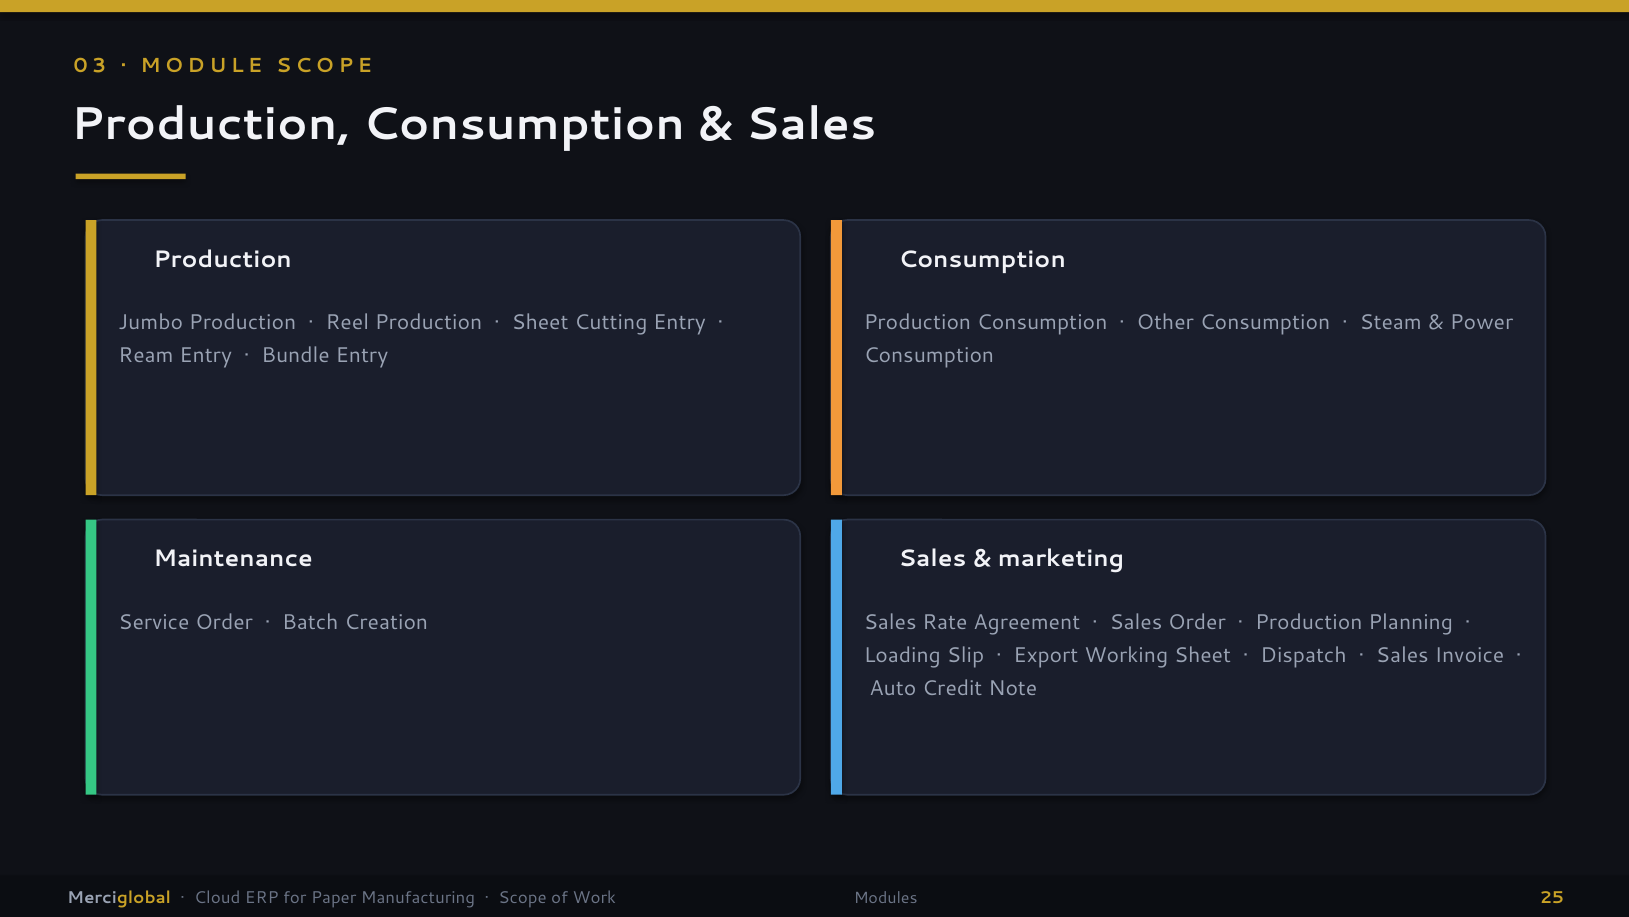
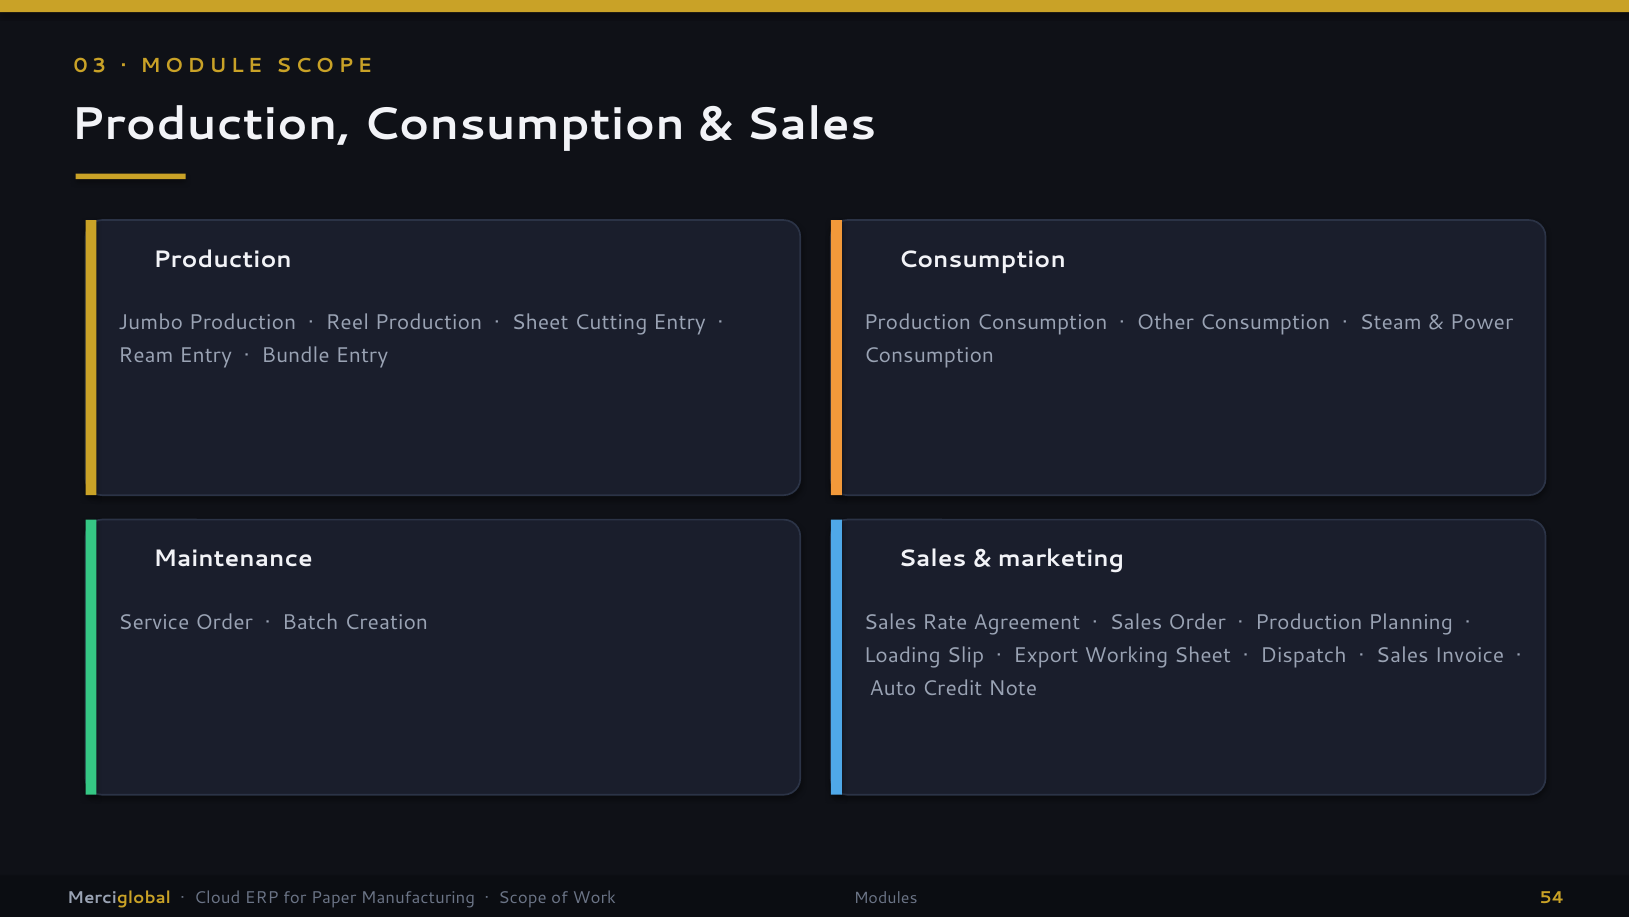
25: 25 -> 54 (1552, 897)
